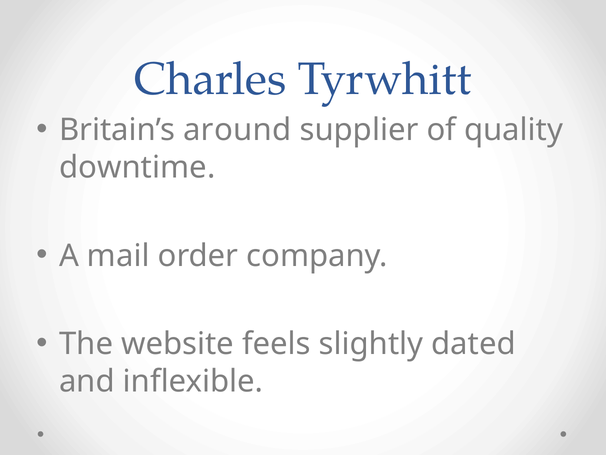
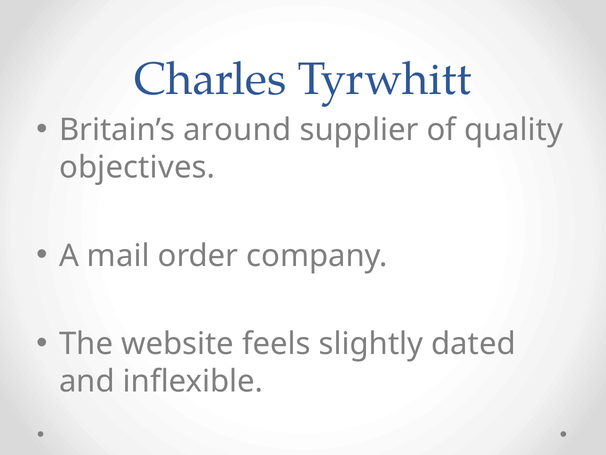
downtime: downtime -> objectives (137, 167)
